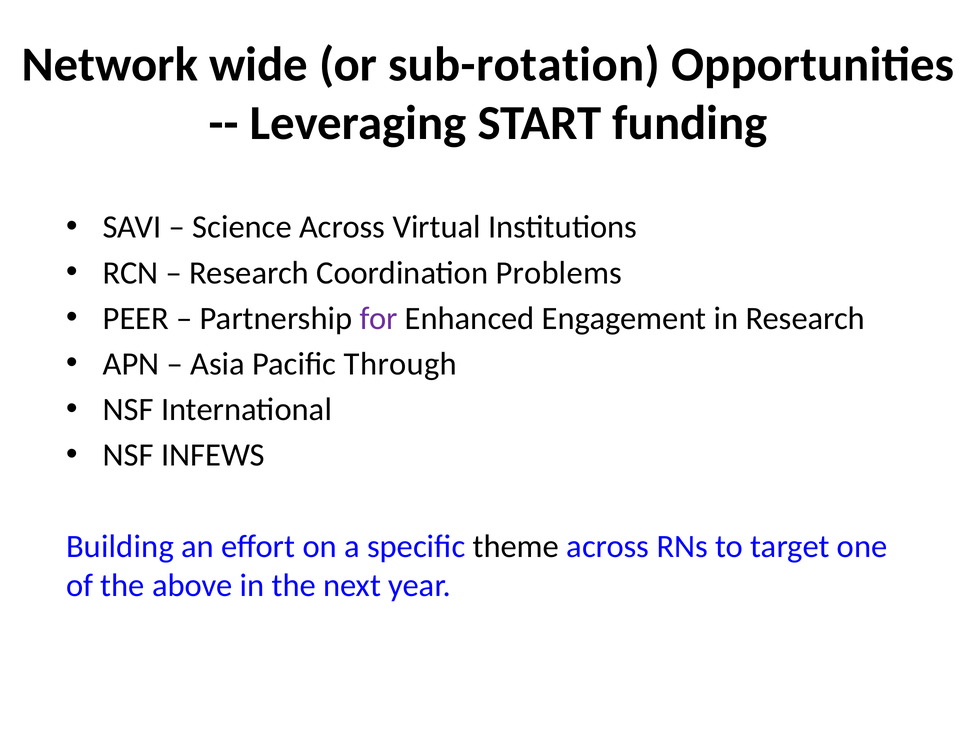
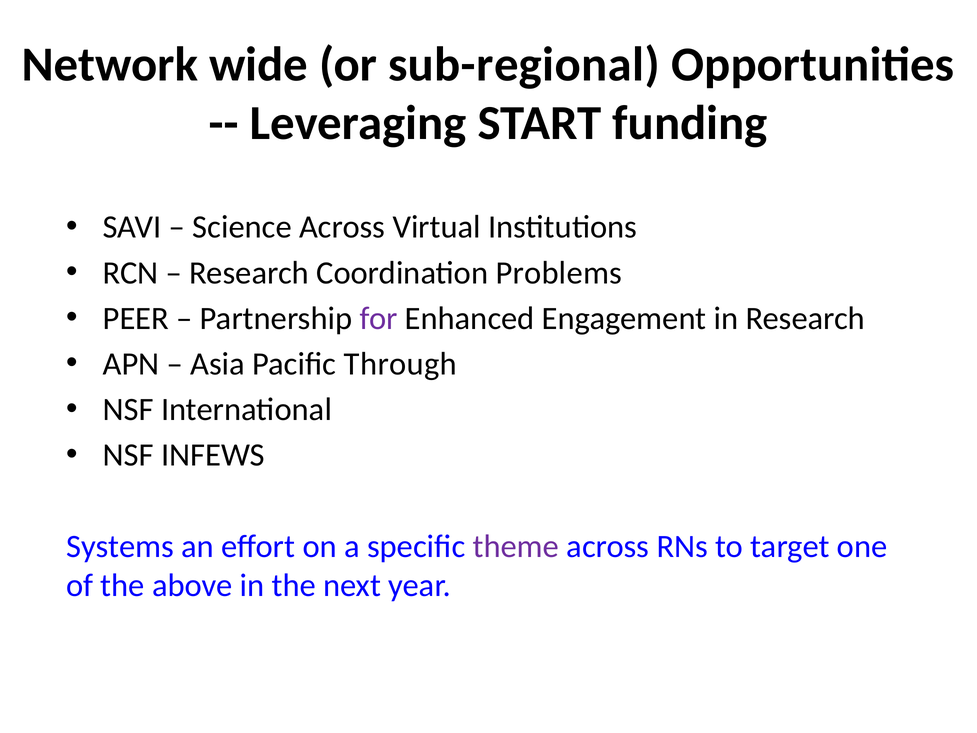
sub-rotation: sub-rotation -> sub-regional (524, 65)
Building: Building -> Systems (120, 546)
theme colour: black -> purple (516, 546)
